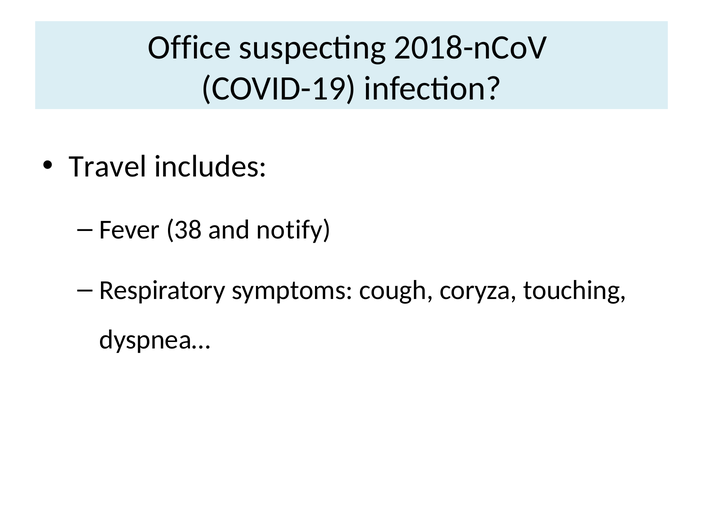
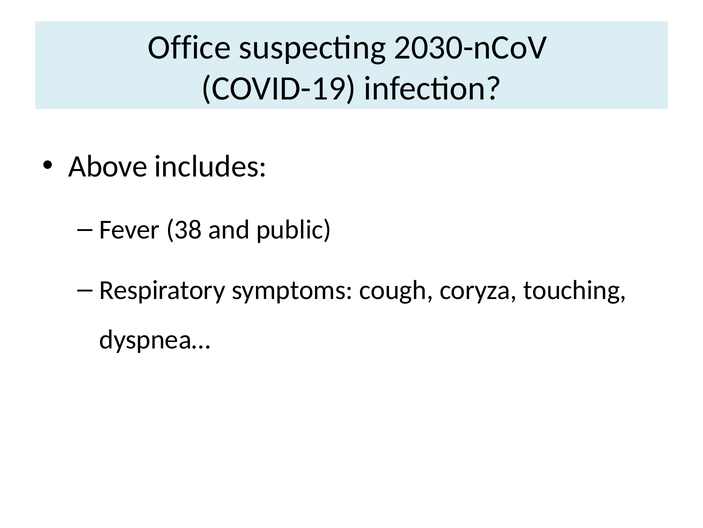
2018-nCoV: 2018-nCoV -> 2030-nCoV (470, 48)
Travel: Travel -> Above (108, 166)
notify: notify -> public (294, 229)
